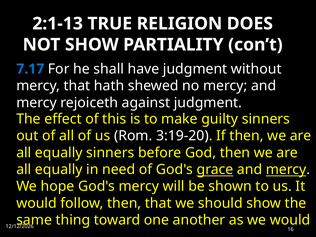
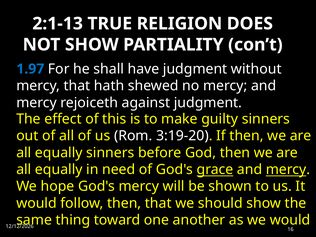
7.17: 7.17 -> 1.97 (30, 69)
